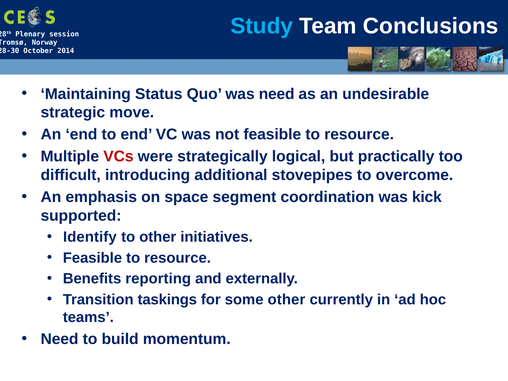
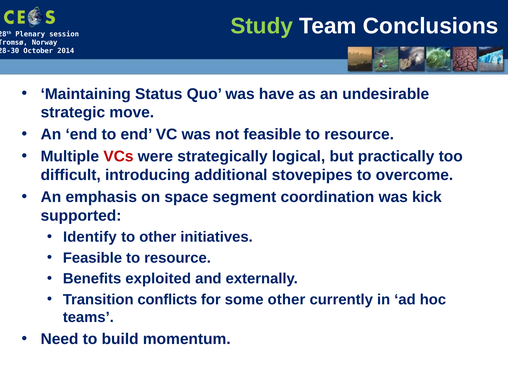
Study colour: light blue -> light green (262, 26)
was need: need -> have (277, 94)
reporting: reporting -> exploited (158, 279)
taskings: taskings -> conflicts (167, 300)
